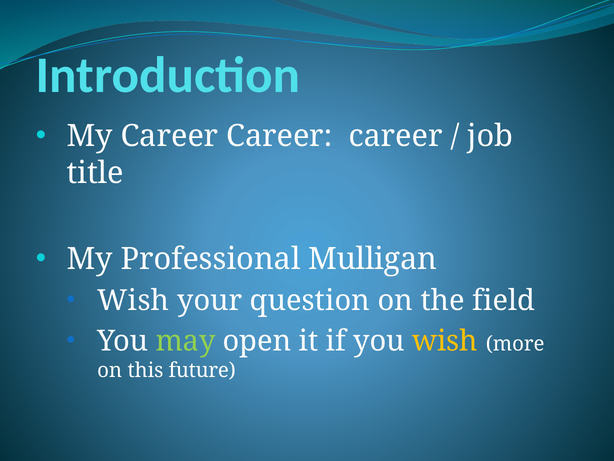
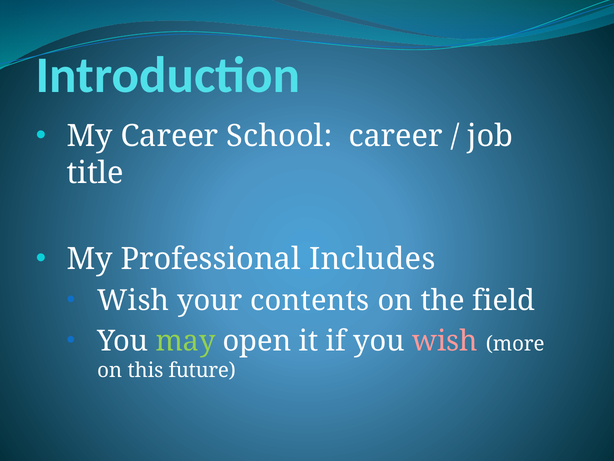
My Career Career: Career -> School (279, 136)
Mulligan: Mulligan -> Includes (372, 259)
question: question -> contents (310, 300)
wish colour: yellow -> pink (445, 341)
